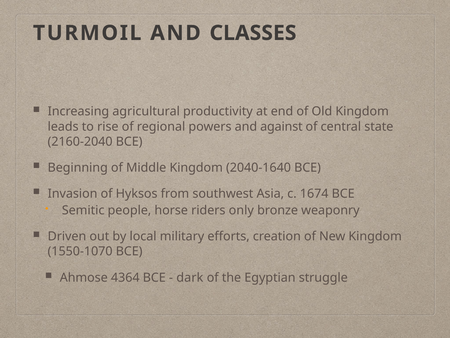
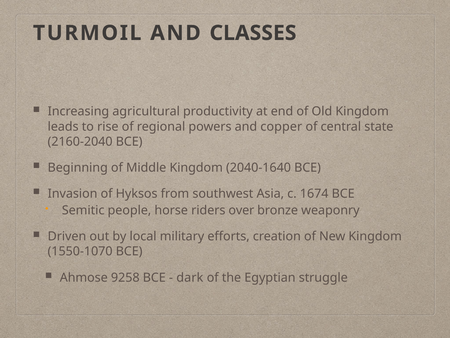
against: against -> copper (281, 126)
only: only -> over (241, 210)
4364: 4364 -> 9258 (125, 277)
